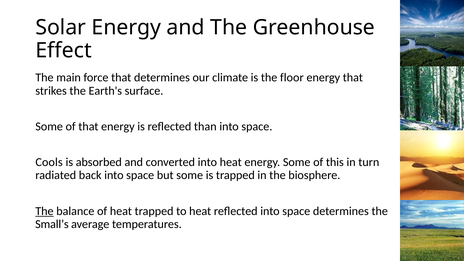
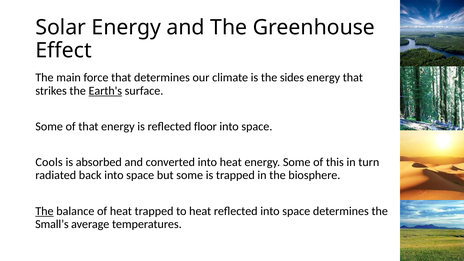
floor: floor -> sides (292, 78)
Earth's underline: none -> present (105, 91)
than: than -> floor (205, 126)
